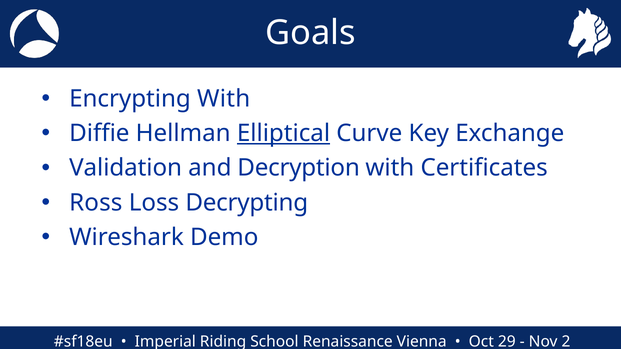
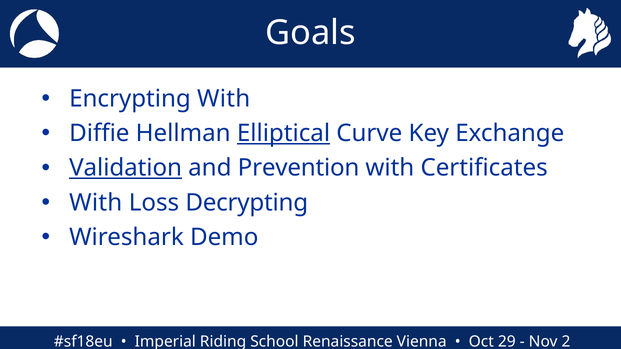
Validation underline: none -> present (126, 168)
Decryption: Decryption -> Prevention (299, 168)
Ross: Ross -> With (96, 203)
